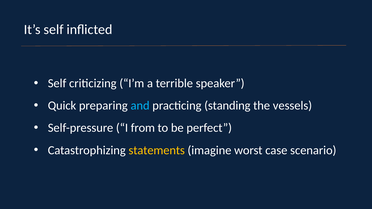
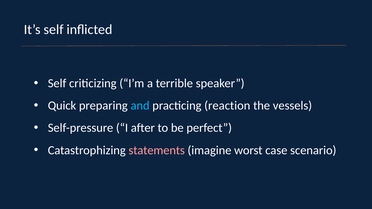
standing: standing -> reaction (227, 106)
from: from -> after (143, 128)
statements colour: yellow -> pink (157, 150)
